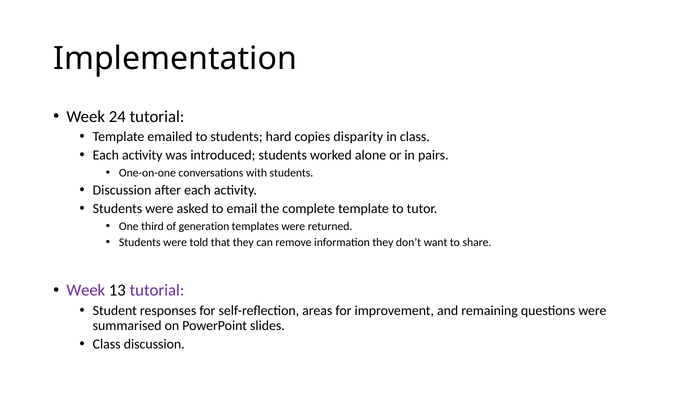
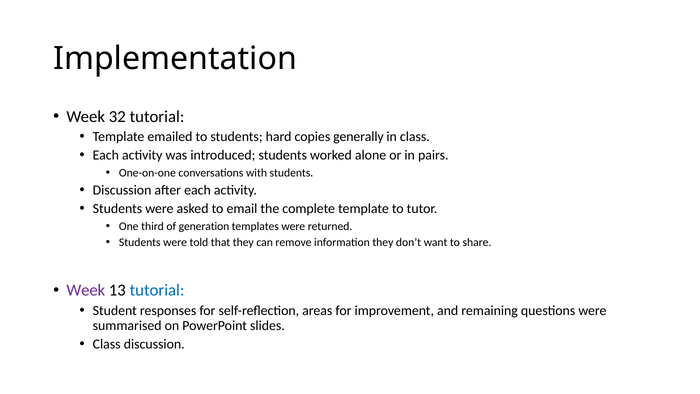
24: 24 -> 32 (117, 116)
disparity: disparity -> generally (358, 137)
tutorial colour: purple -> blue (157, 290)
